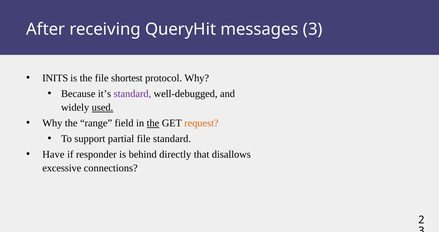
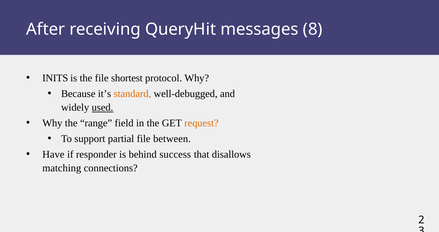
messages 3: 3 -> 8 (313, 29)
standard colour: purple -> orange (132, 94)
the underline: present -> none (153, 123)
file standard: standard -> between (172, 139)
directly: directly -> success (175, 154)
excessive: excessive -> matching (62, 168)
